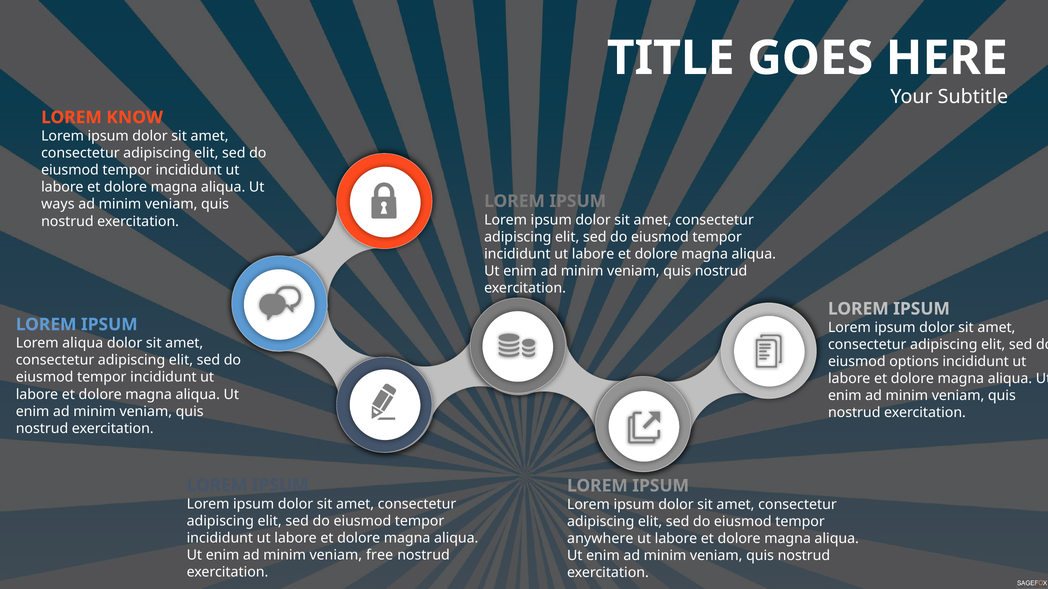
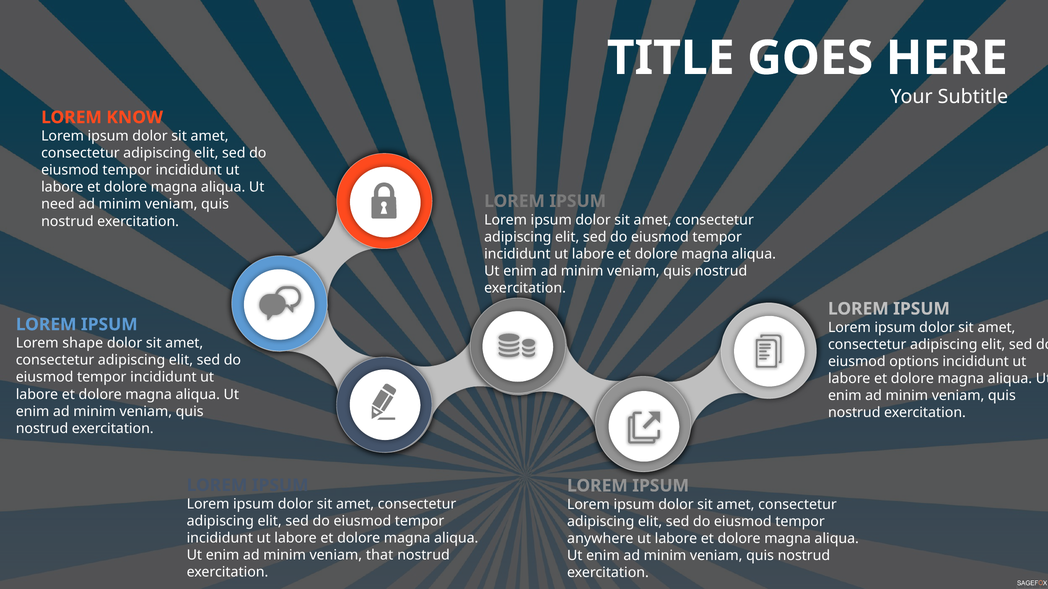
ways: ways -> need (58, 204)
Lorem aliqua: aliqua -> shape (83, 344)
free: free -> that (380, 556)
